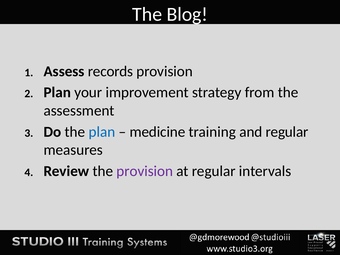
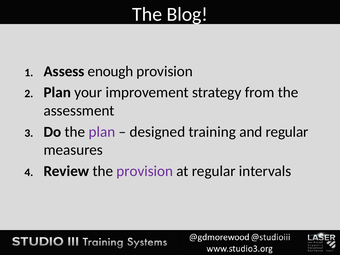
records: records -> enough (111, 71)
plan colour: blue -> purple (102, 132)
medicine: medicine -> designed (157, 132)
